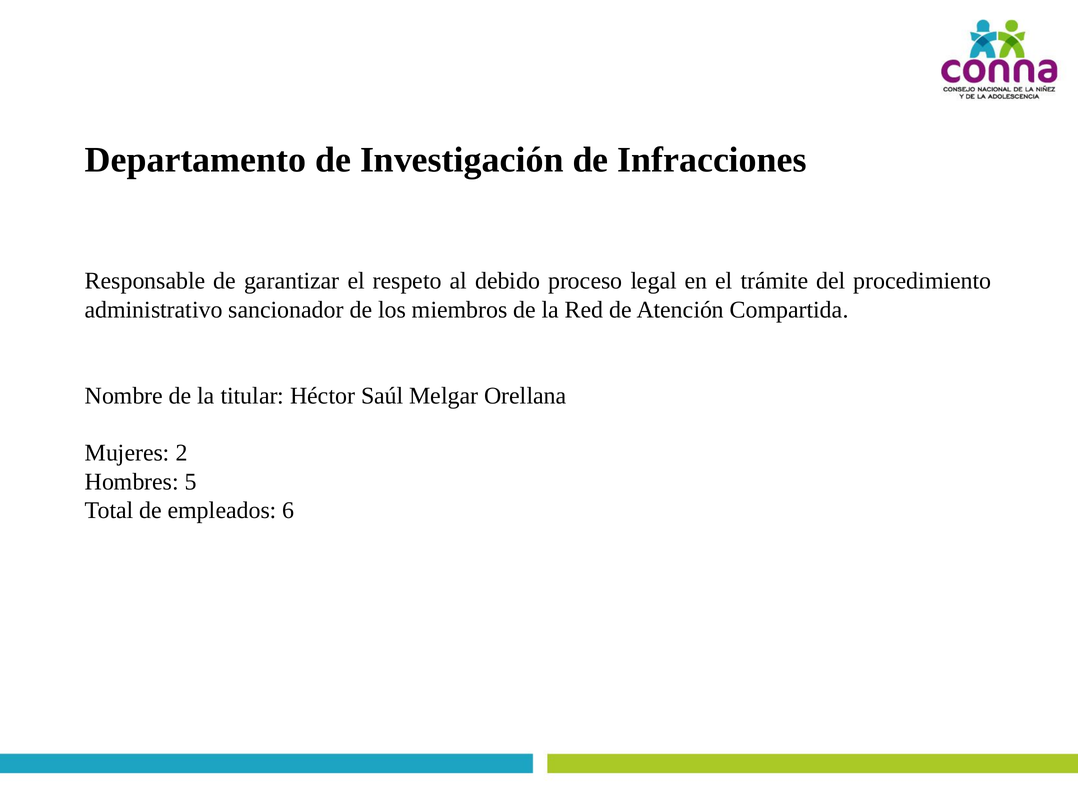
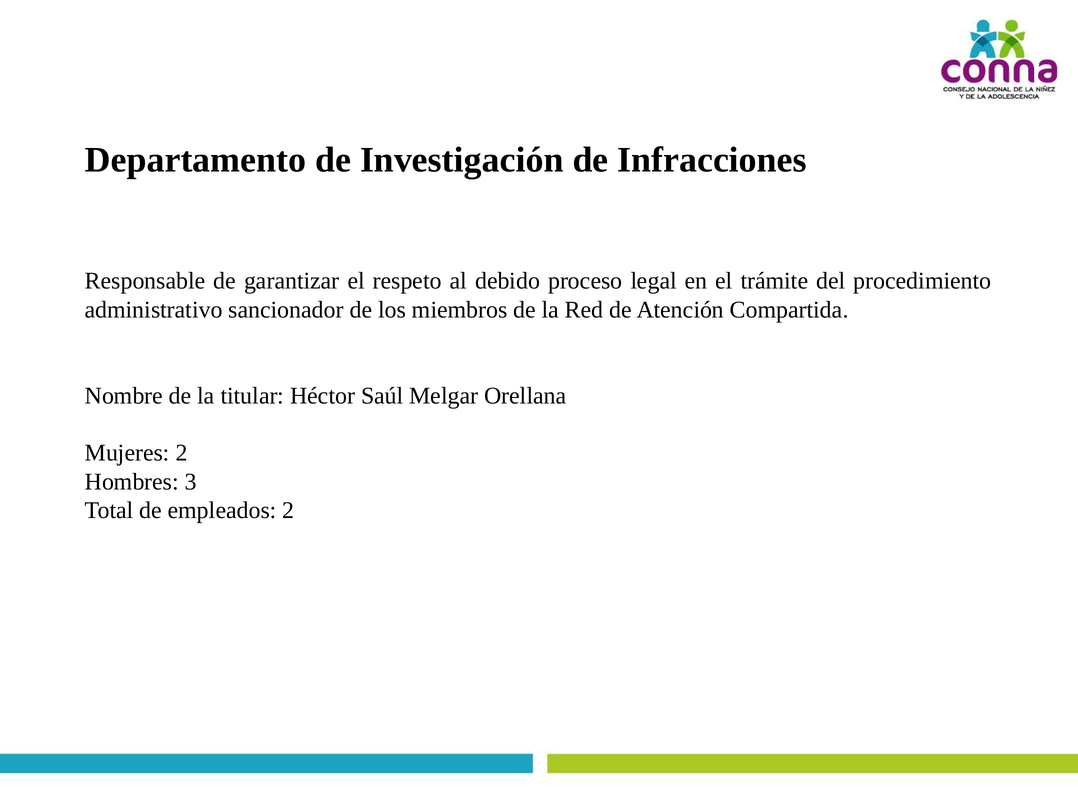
5: 5 -> 3 (191, 482)
empleados 6: 6 -> 2 (288, 511)
